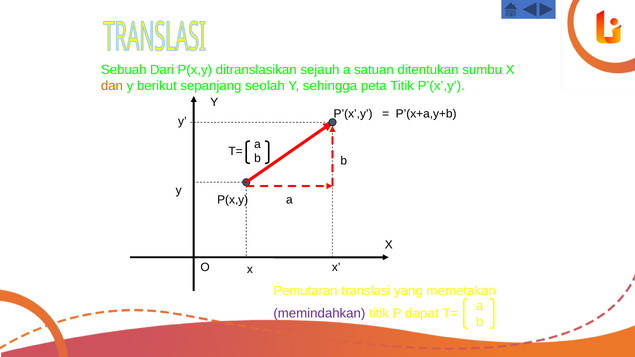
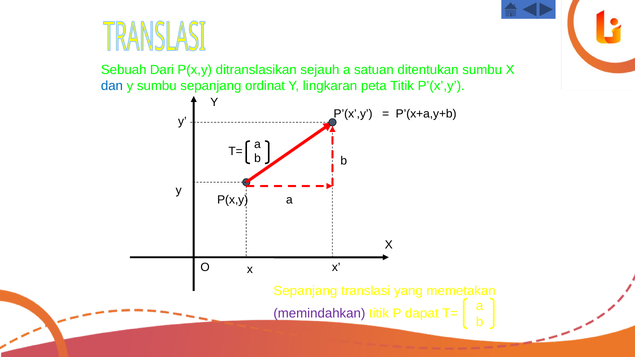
dan colour: orange -> blue (112, 86)
y berikut: berikut -> sumbu (157, 86)
seolah: seolah -> ordinat (265, 86)
sehingga: sehingga -> lingkaran (330, 86)
Pemutaran: Pemutaran -> Sepanjang (305, 291)
